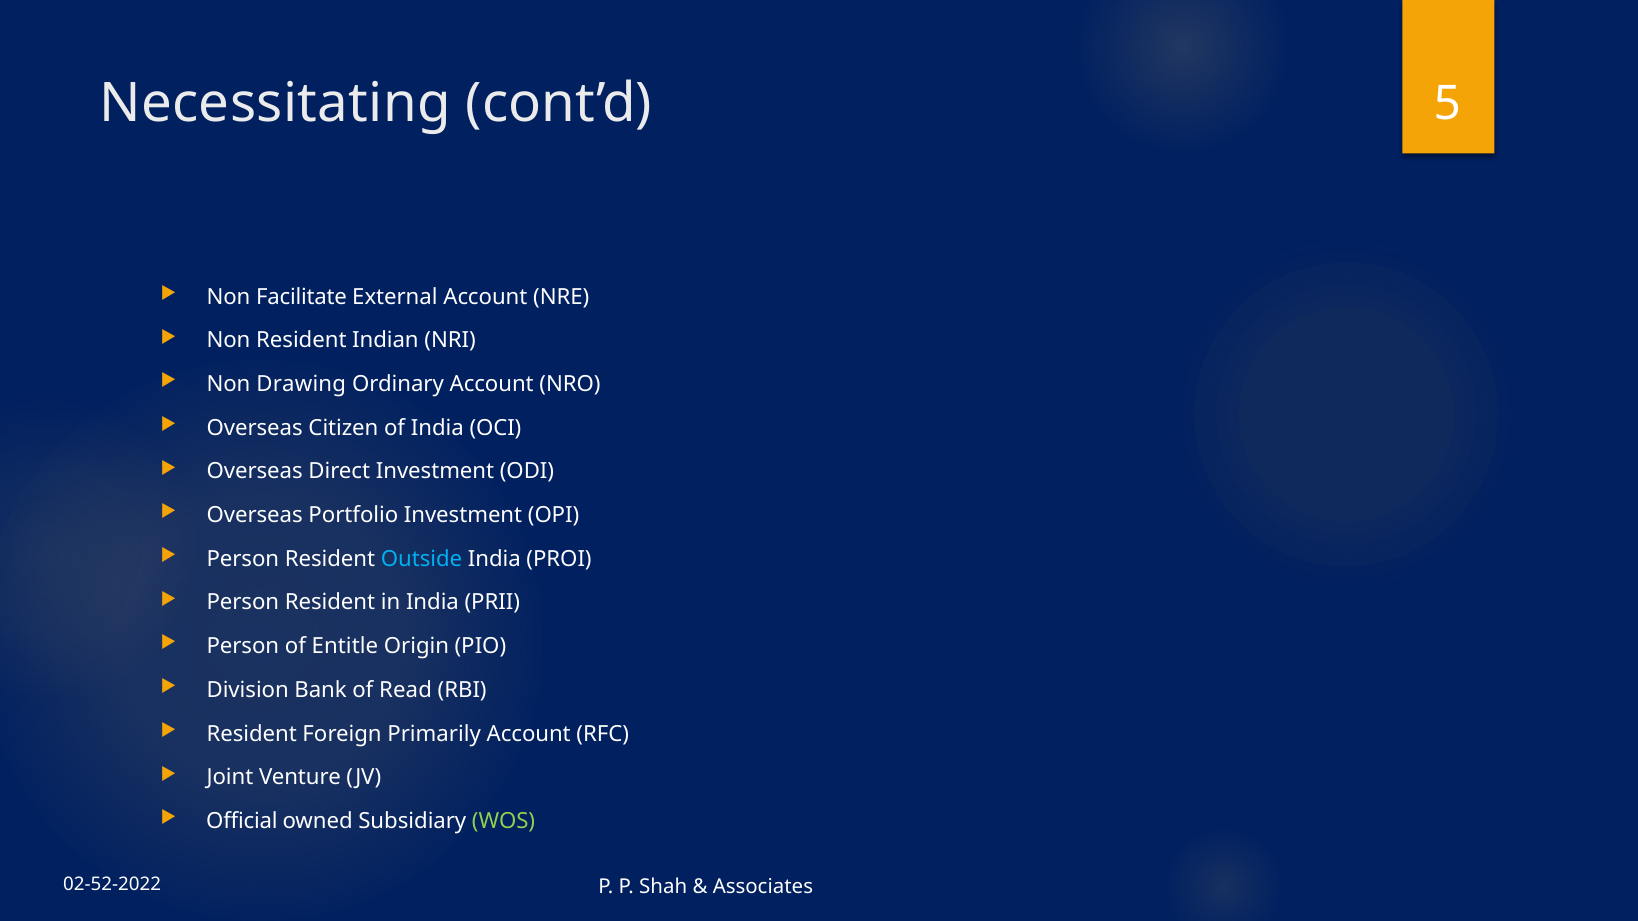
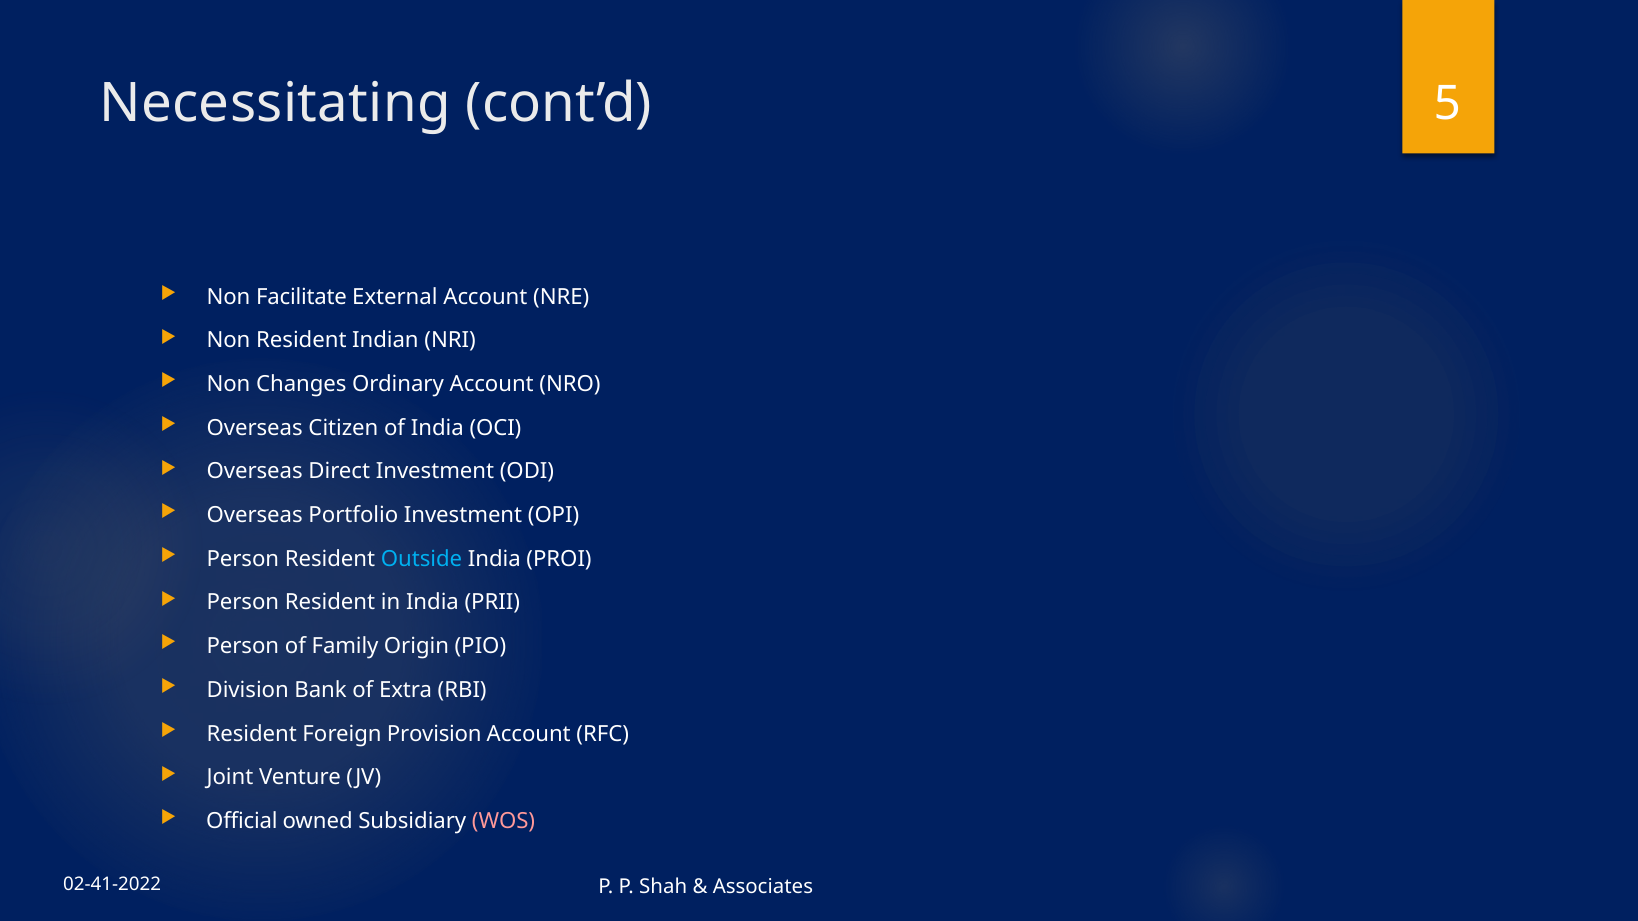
Drawing: Drawing -> Changes (301, 384)
Entitle: Entitle -> Family (345, 647)
Read: Read -> Extra (406, 690)
Primarily: Primarily -> Provision (434, 734)
WOS colour: light green -> pink (504, 822)
02-52-2022: 02-52-2022 -> 02-41-2022 (112, 885)
